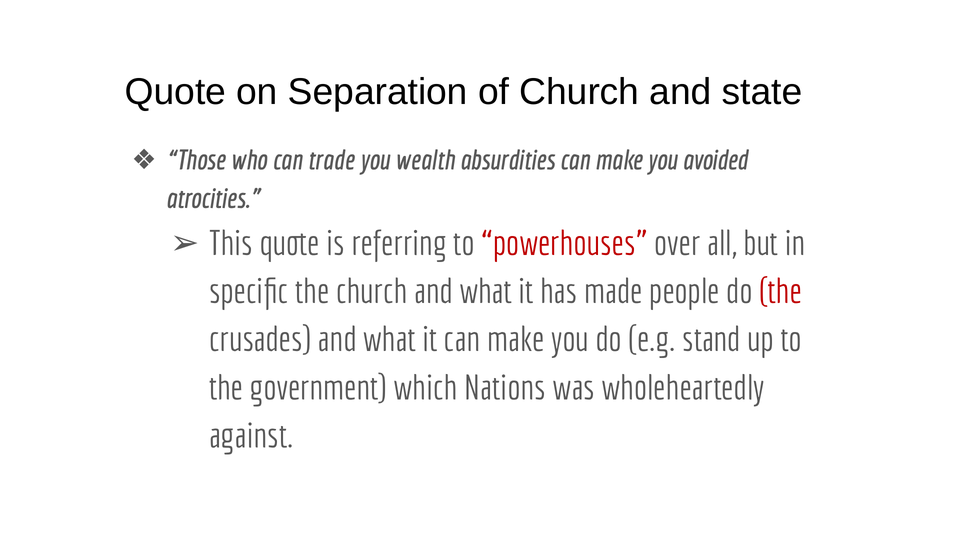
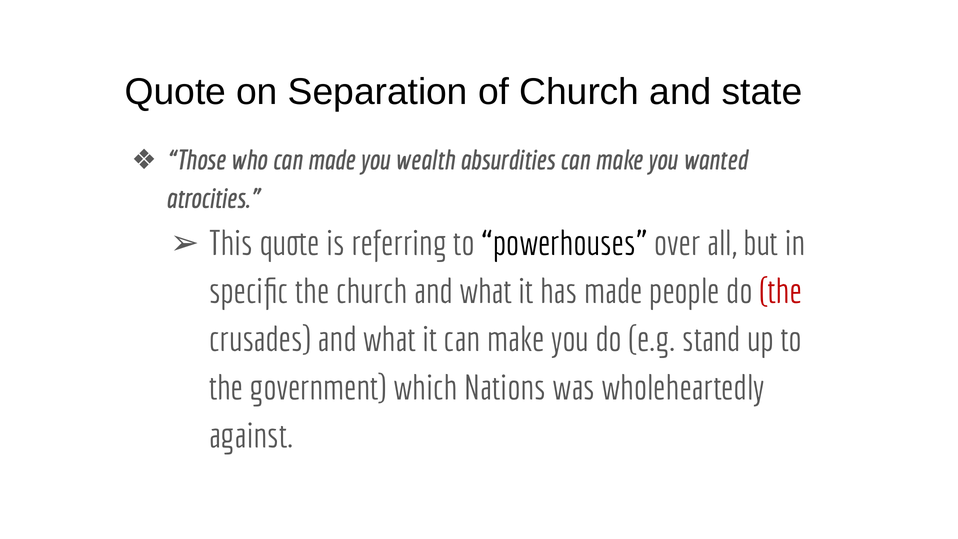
can trade: trade -> made (331, 161)
avoided: avoided -> wanted (715, 161)
powerhouses colour: red -> black (564, 244)
